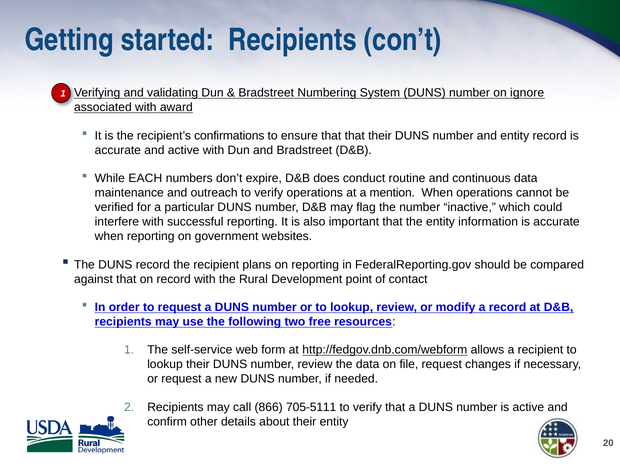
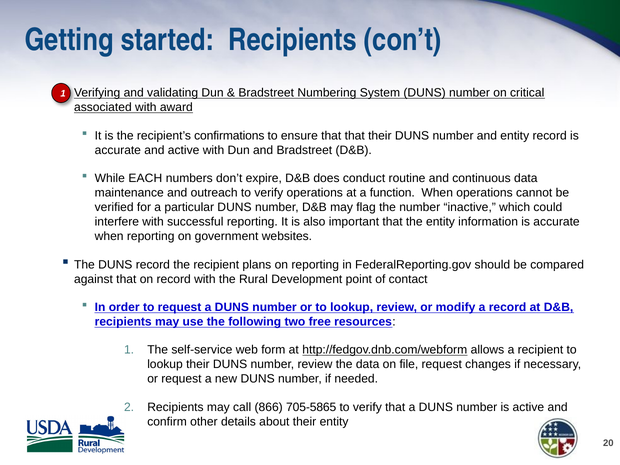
ignore: ignore -> critical (527, 93)
mention: mention -> function (392, 193)
705-5111: 705-5111 -> 705-5865 (311, 407)
